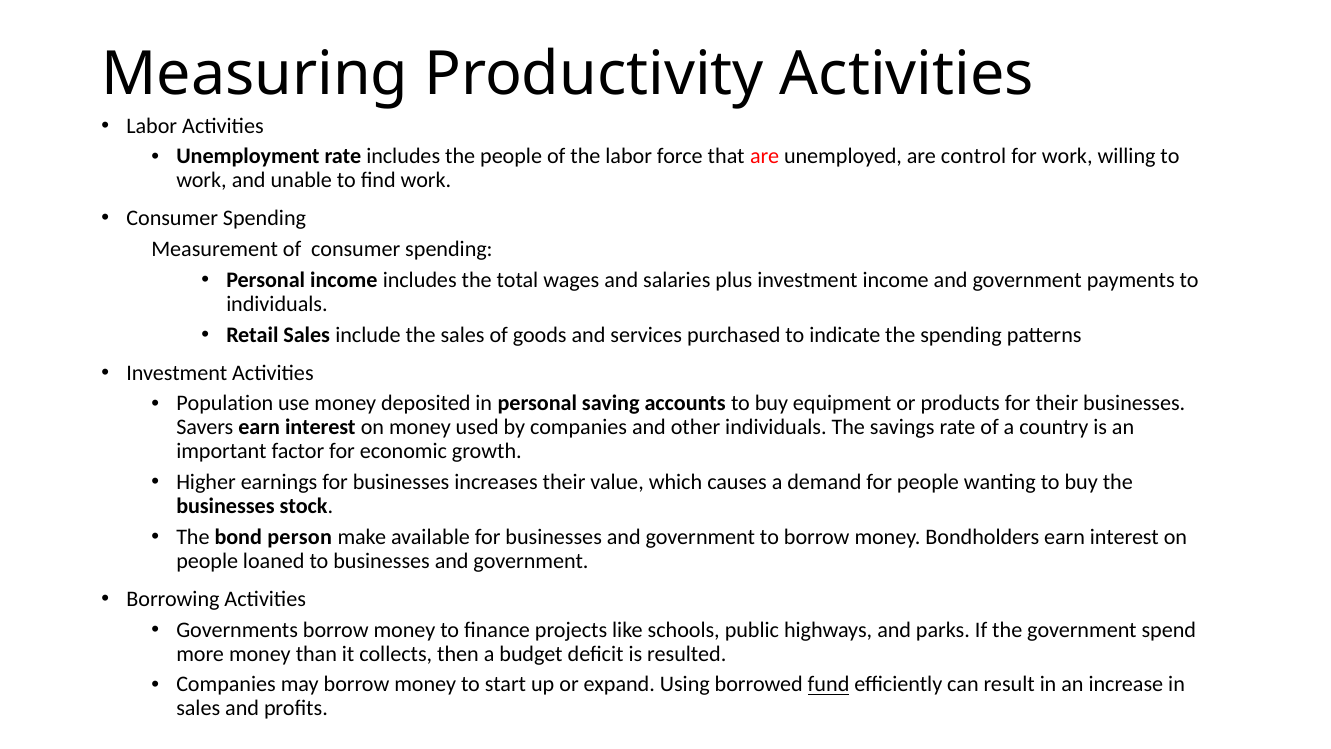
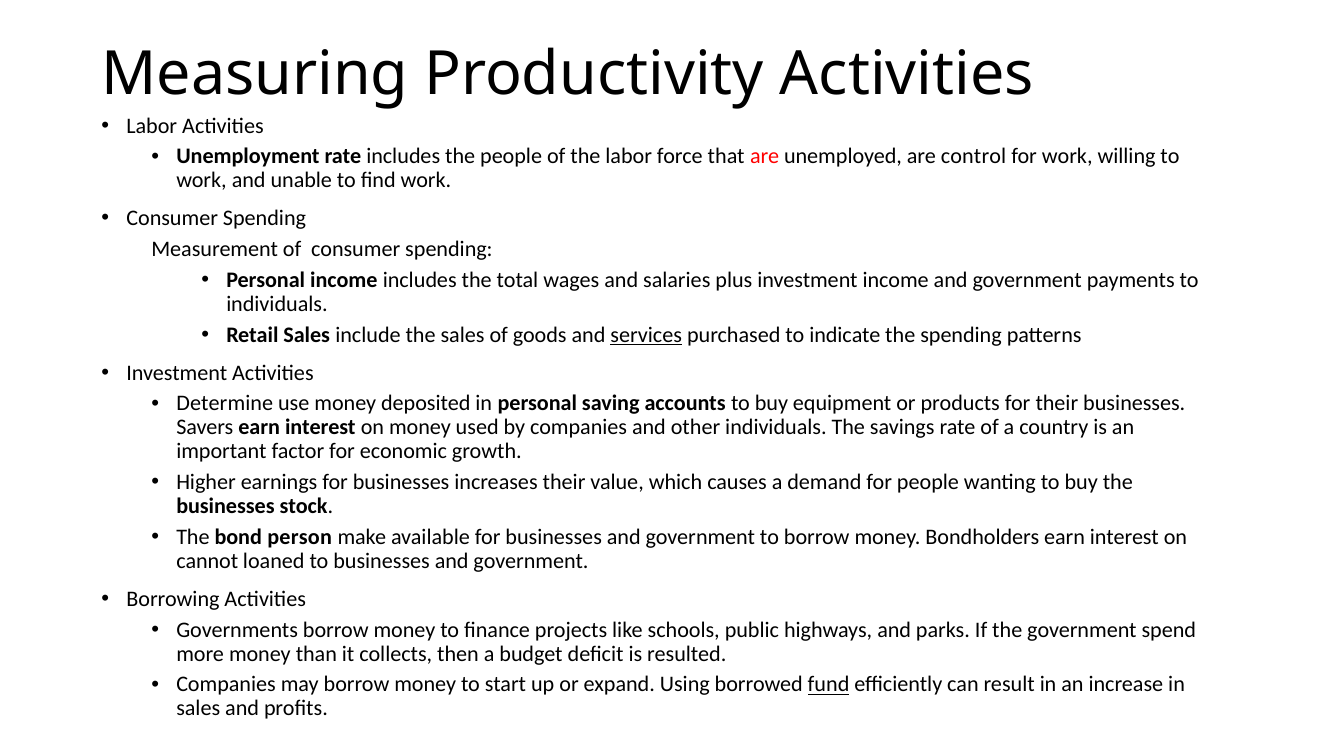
services underline: none -> present (646, 335)
Population: Population -> Determine (225, 403)
people: people -> cannot (207, 561)
